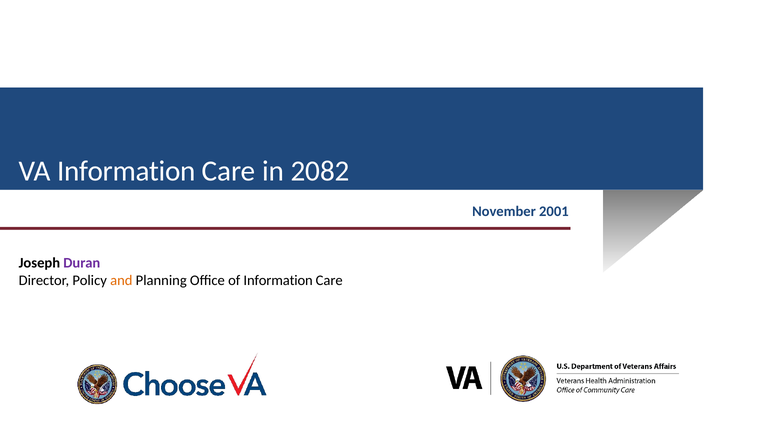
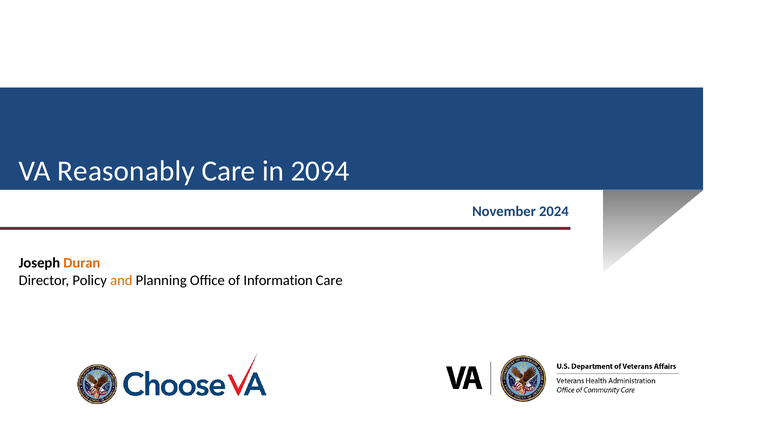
VA Information: Information -> Reasonably (126, 171)
2082: 2082 -> 2094 (320, 171)
2001: 2001 -> 2024 (554, 211)
Duran colour: purple -> orange (82, 263)
